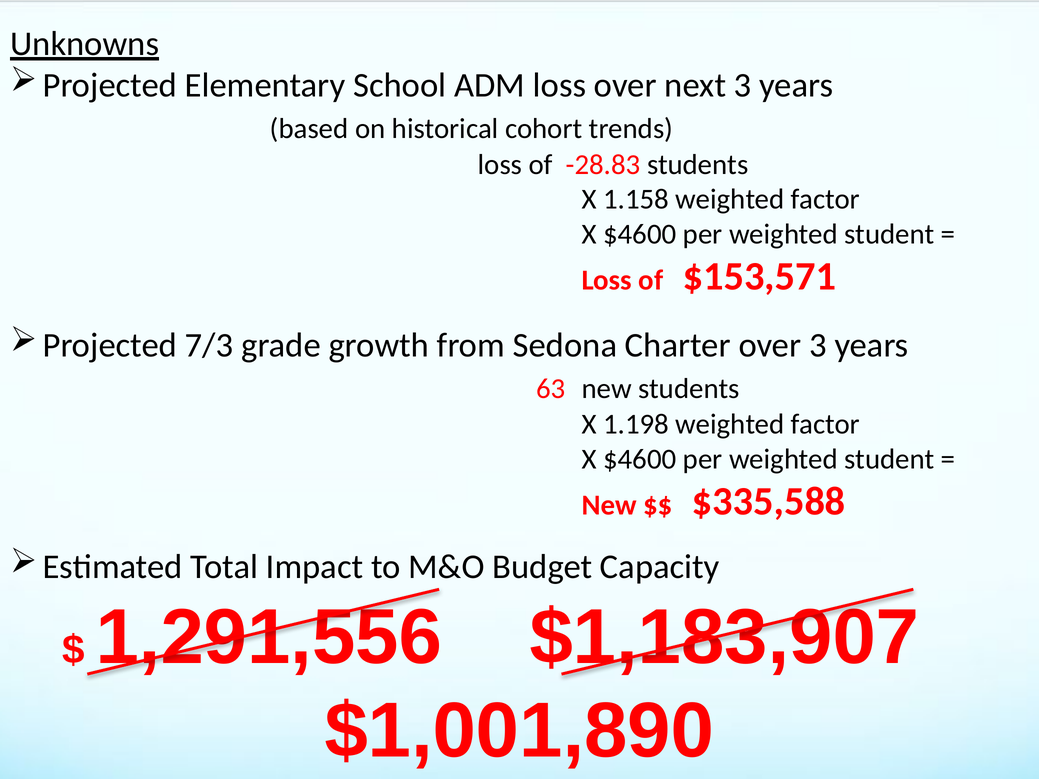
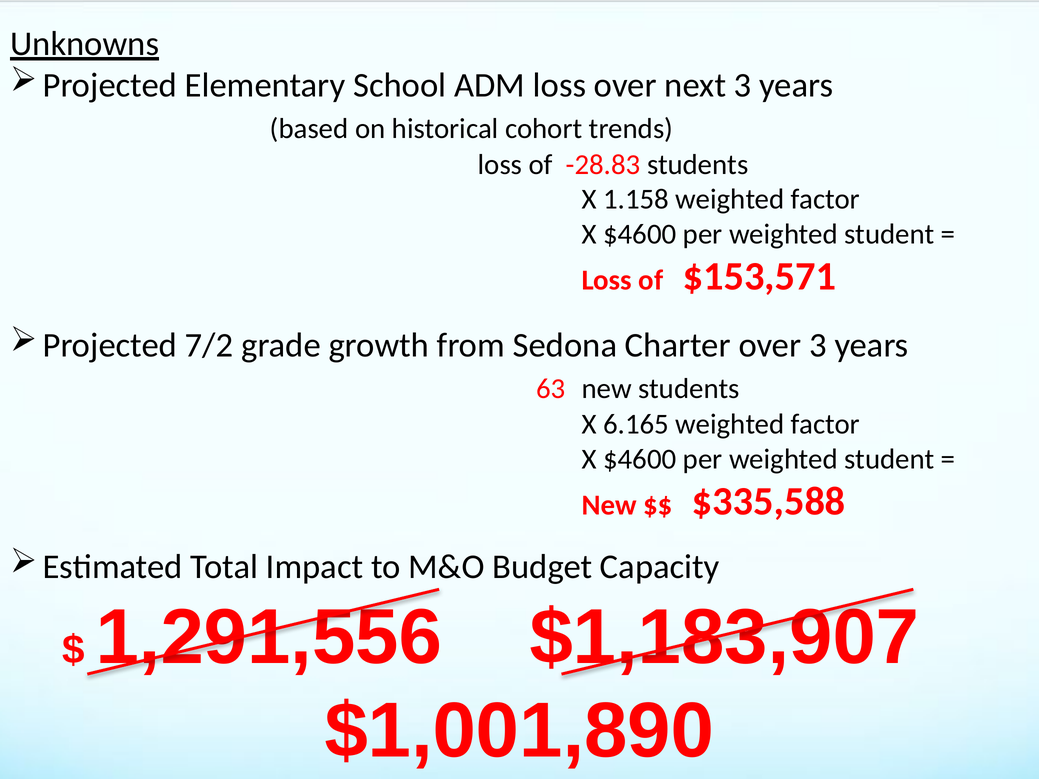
7/3: 7/3 -> 7/2 (209, 345)
1.198: 1.198 -> 6.165 (636, 425)
